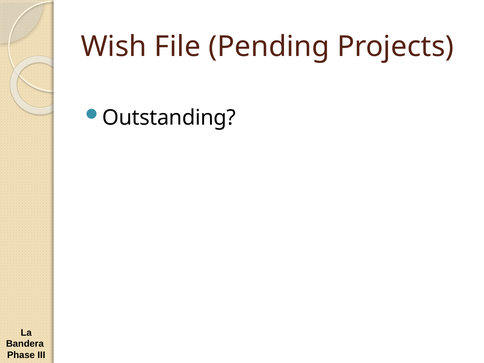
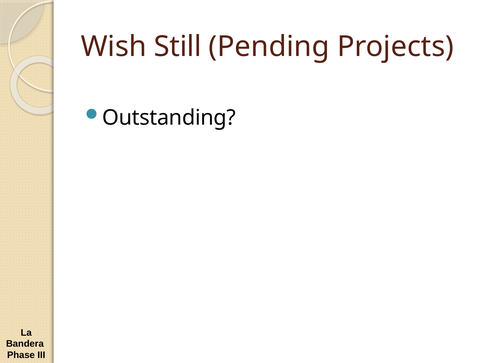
File: File -> Still (178, 47)
